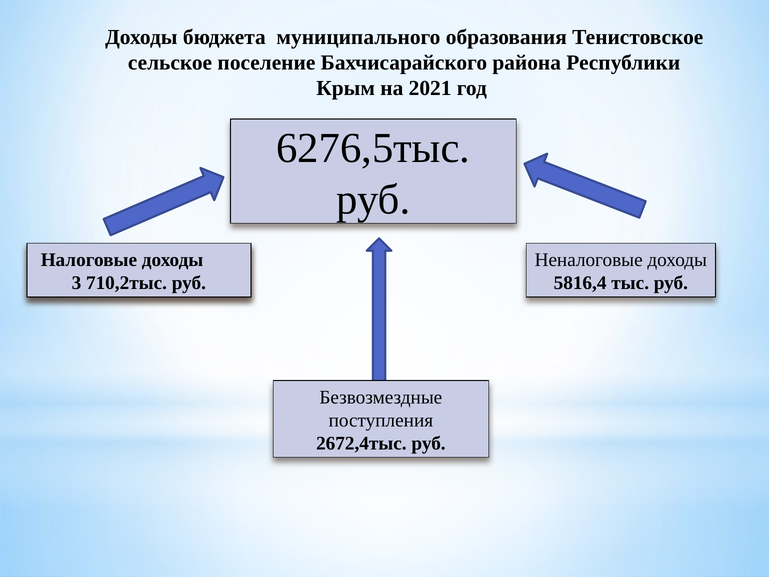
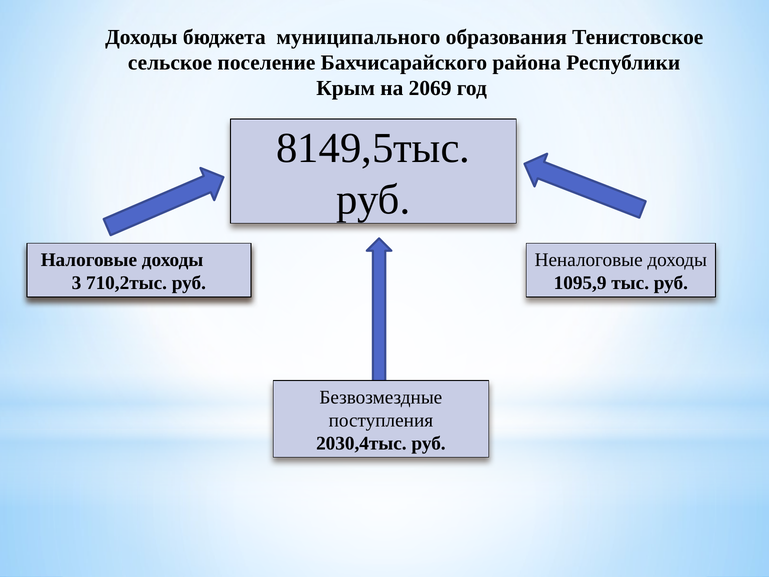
2021: 2021 -> 2069 (430, 88)
6276,5тыс: 6276,5тыс -> 8149,5тыс (373, 148)
5816,4: 5816,4 -> 1095,9 (580, 283)
2672,4тыс: 2672,4тыс -> 2030,4тыс (361, 443)
